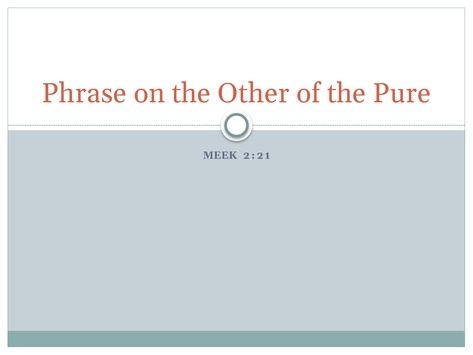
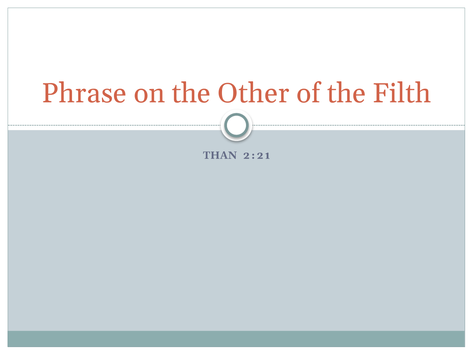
Pure: Pure -> Filth (402, 93)
MEEK: MEEK -> THAN (220, 155)
